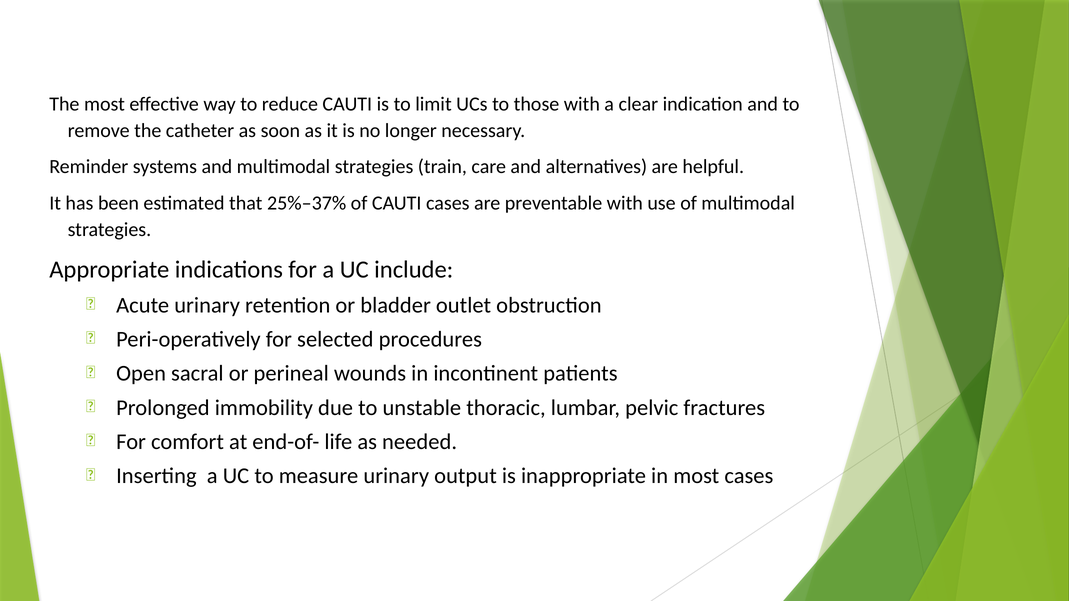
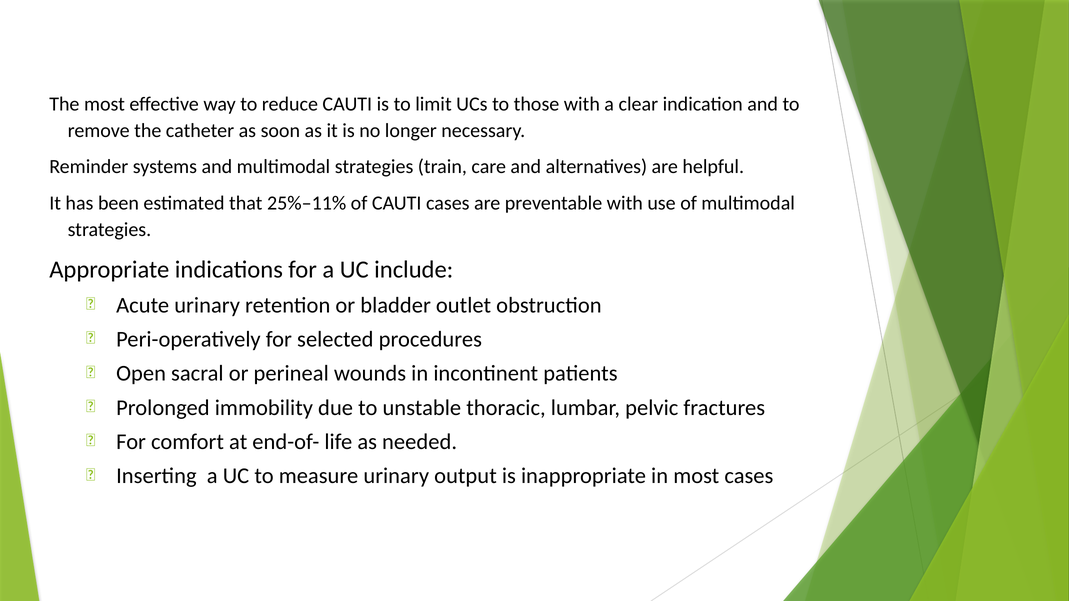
25%–37%: 25%–37% -> 25%–11% (307, 203)
